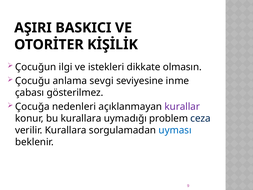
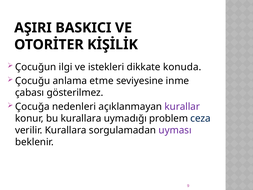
olmasın: olmasın -> konuda (182, 67)
sevgi: sevgi -> etme (102, 81)
uyması colour: blue -> purple (175, 130)
